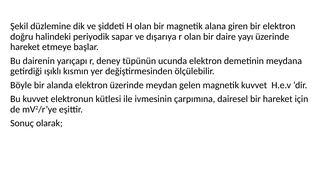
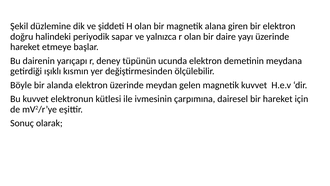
dışarıya: dışarıya -> yalnızca (161, 37)
